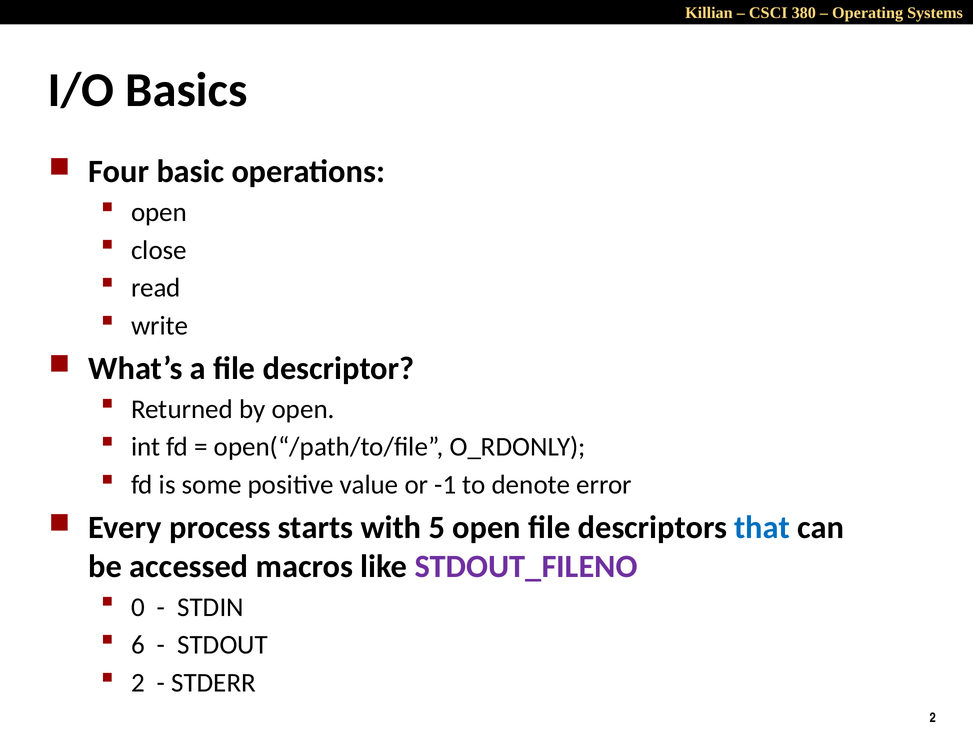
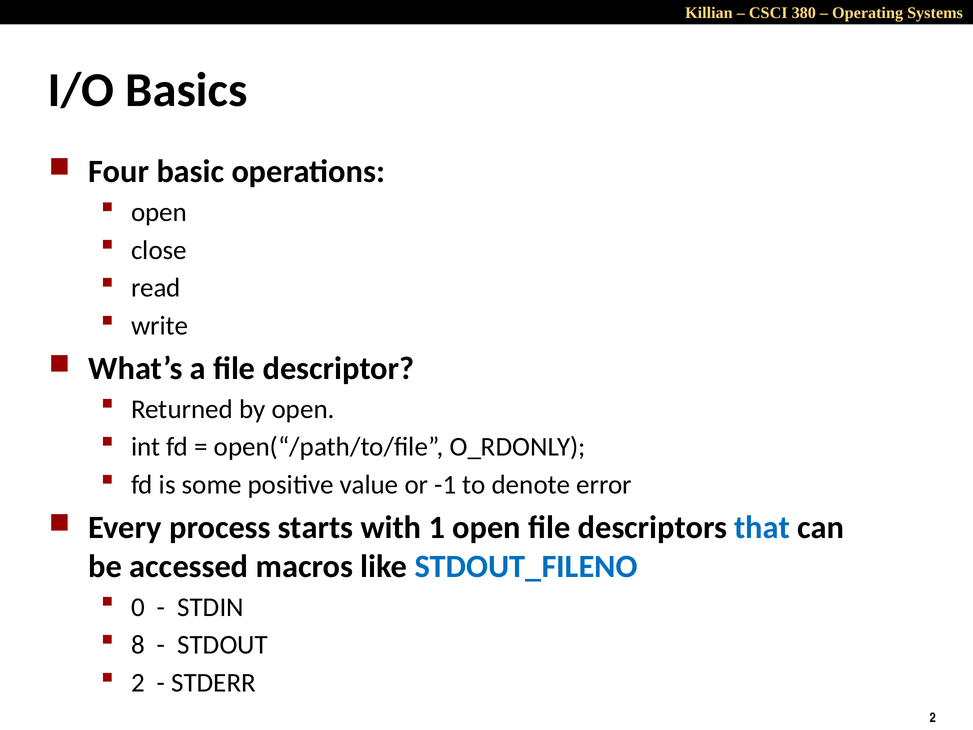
5: 5 -> 1 (437, 527)
STDOUT_FILENO colour: purple -> blue (526, 566)
6: 6 -> 8 (138, 645)
